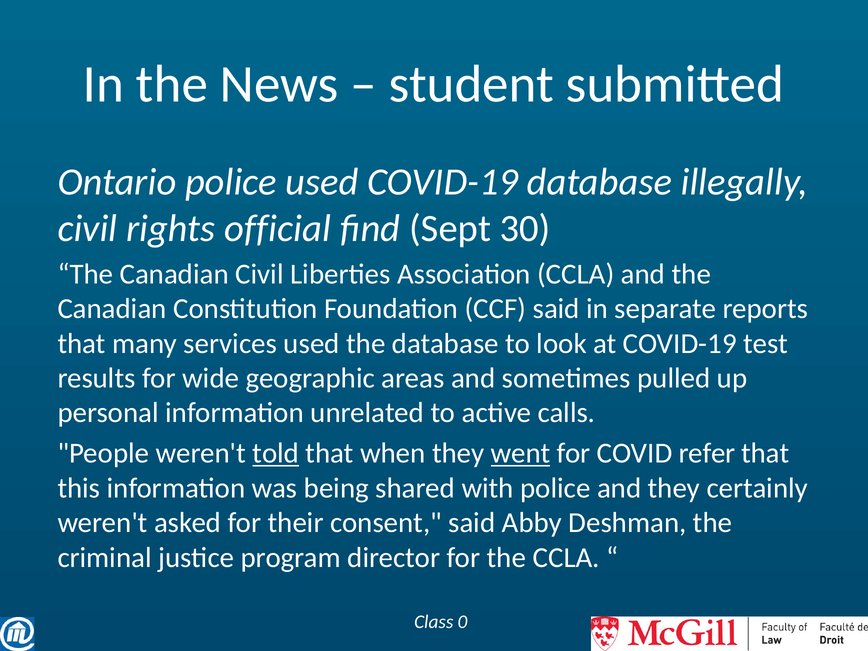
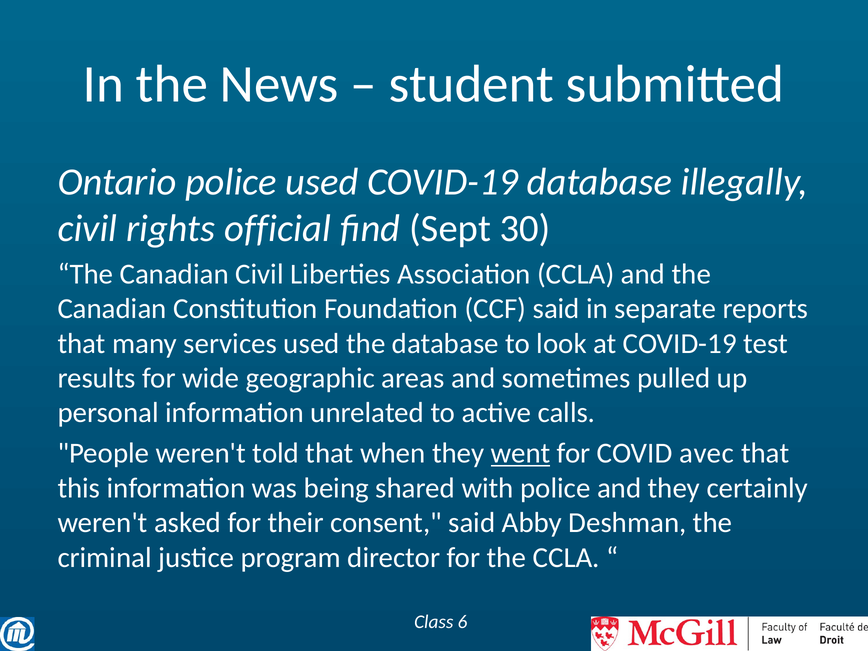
told underline: present -> none (276, 453)
refer: refer -> avec (707, 453)
0: 0 -> 6 (462, 622)
